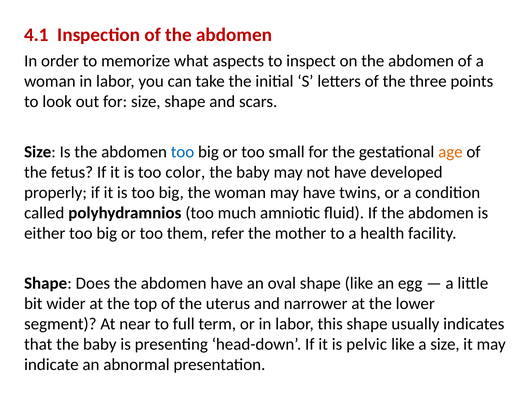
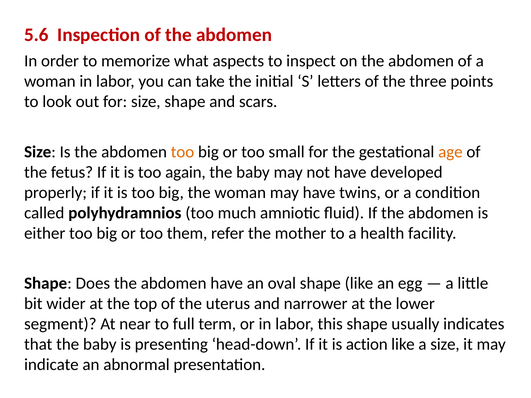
4.1: 4.1 -> 5.6 (36, 35)
too colour: blue -> orange (183, 152)
color: color -> again (185, 172)
pelvic: pelvic -> action (367, 344)
